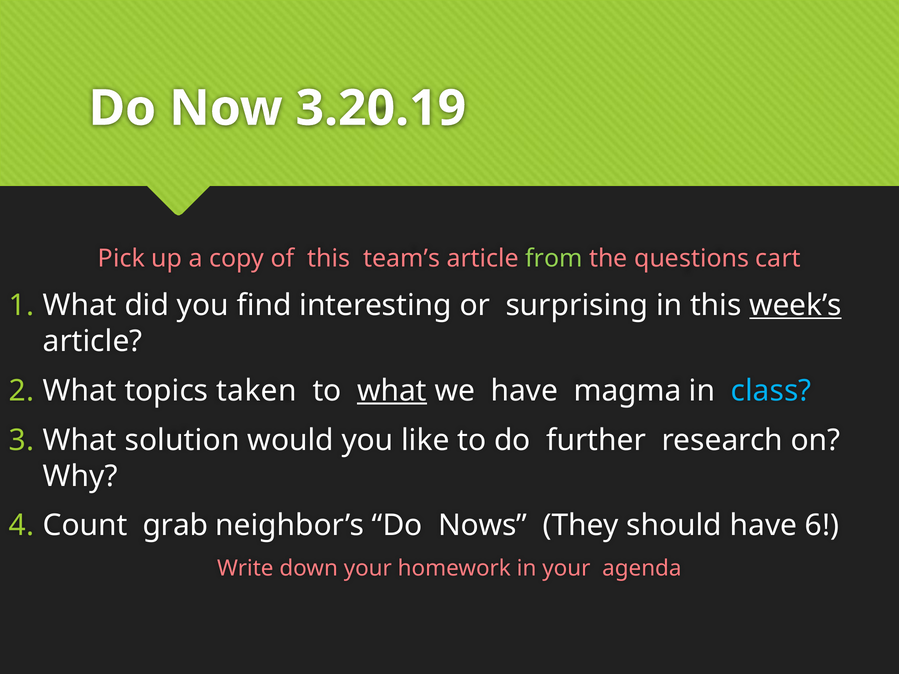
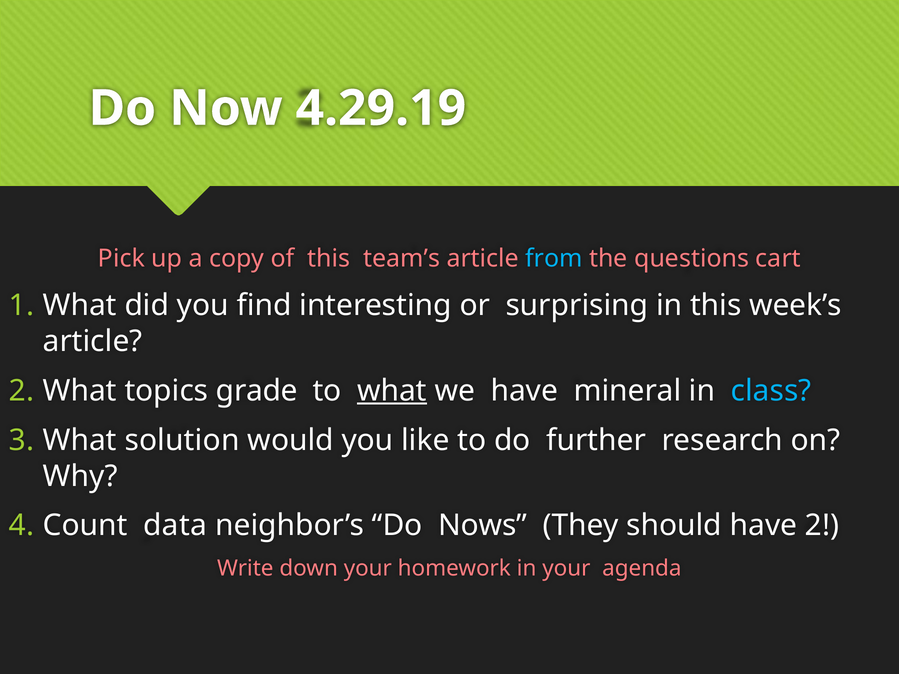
3.20.19: 3.20.19 -> 4.29.19 (381, 108)
from colour: light green -> light blue (554, 259)
week’s underline: present -> none (795, 306)
taken: taken -> grade (257, 391)
magma: magma -> mineral (627, 391)
grab: grab -> data (175, 526)
have 6: 6 -> 2 (822, 526)
